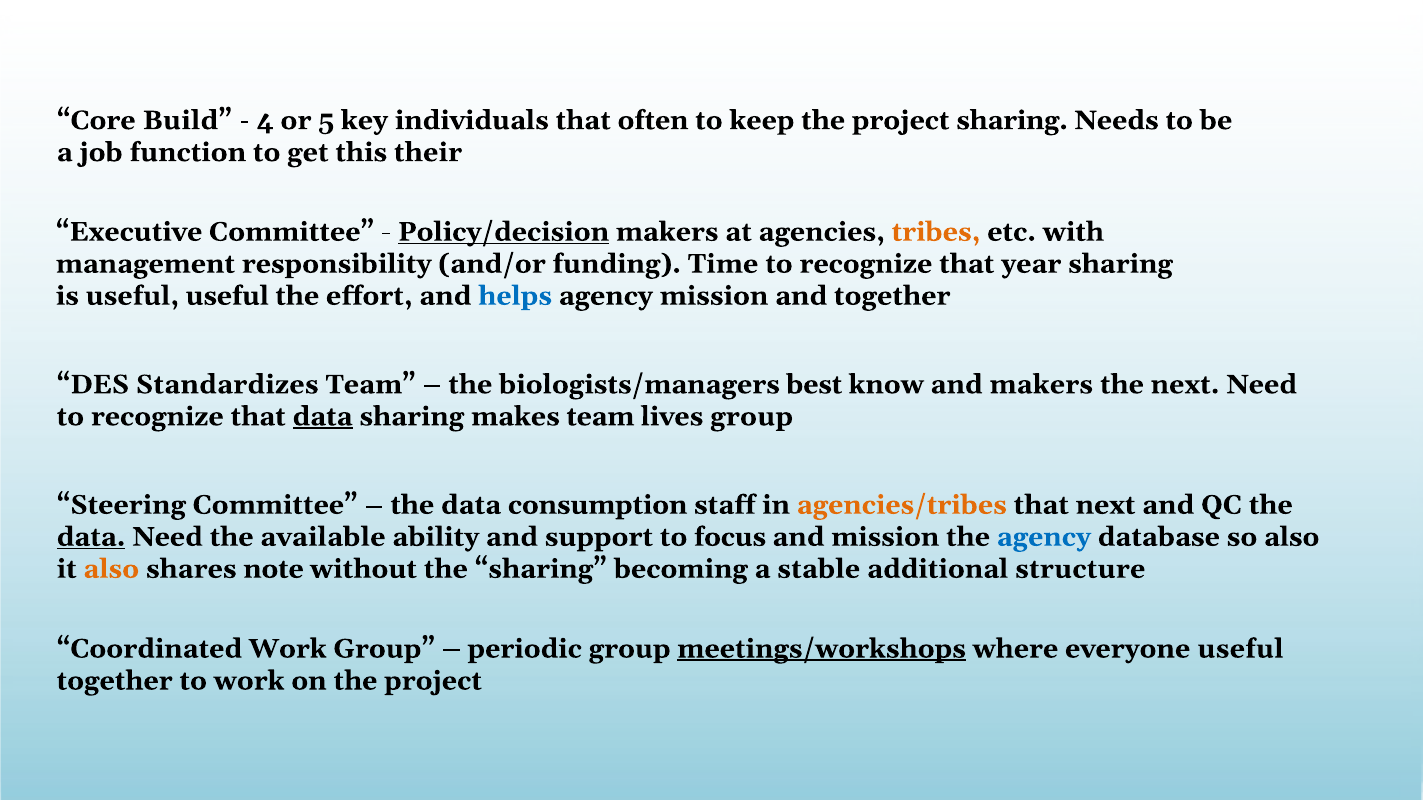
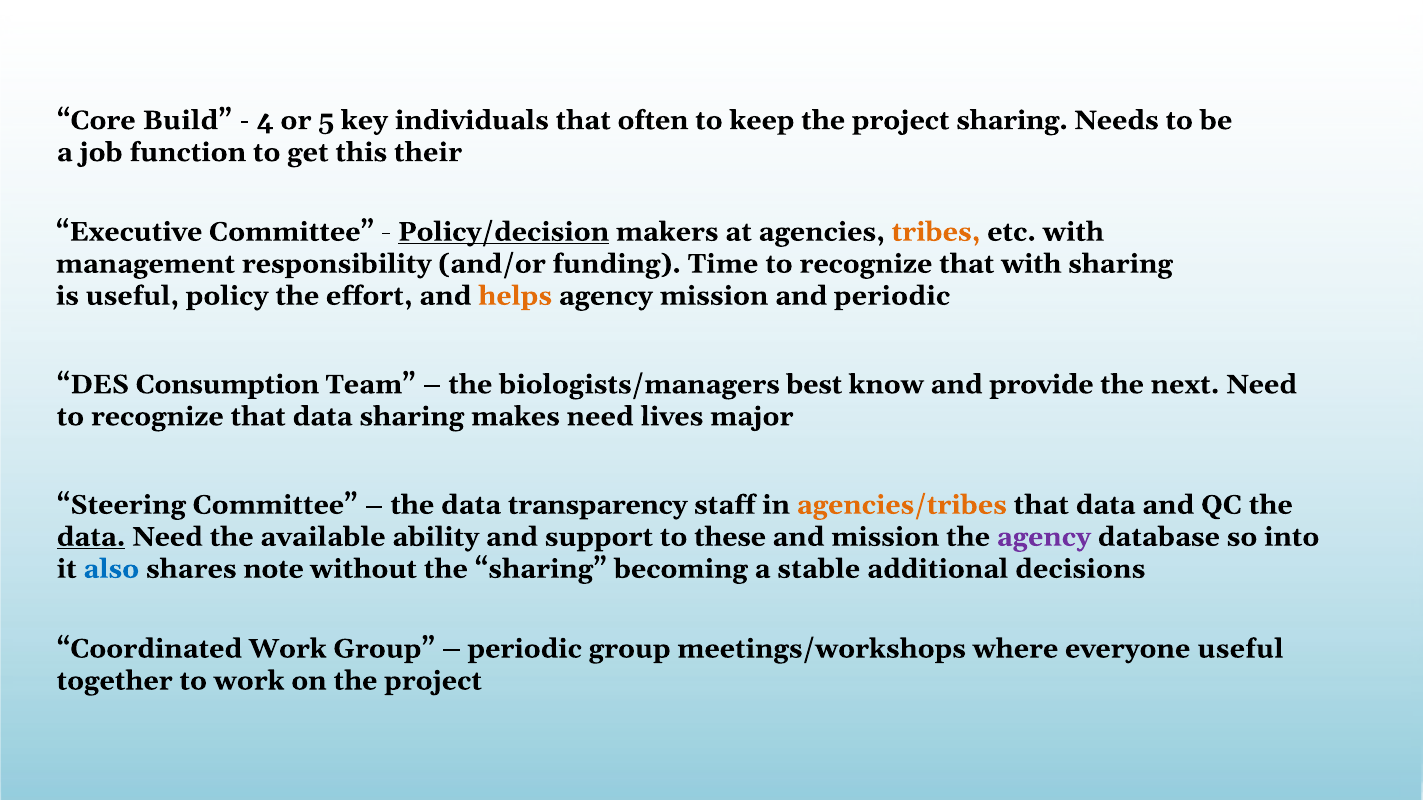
that year: year -> with (1031, 264)
useful useful: useful -> policy (227, 296)
helps colour: blue -> orange (515, 296)
and together: together -> periodic (892, 296)
Standardizes: Standardizes -> Consumption (227, 385)
and makers: makers -> provide (1041, 385)
data underline: present -> none (323, 417)
makes team: team -> need (600, 417)
lives group: group -> major (752, 417)
consumption: consumption -> transparency (598, 505)
next: next -> data (1106, 505)
focus: focus -> these (730, 537)
agency colour: blue -> purple (1044, 537)
so also: also -> into (1292, 537)
also colour: orange -> blue (111, 569)
structure: structure -> decisions (1080, 569)
meetings/workshops underline: present -> none (822, 649)
